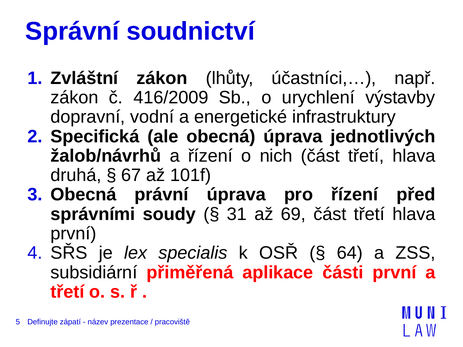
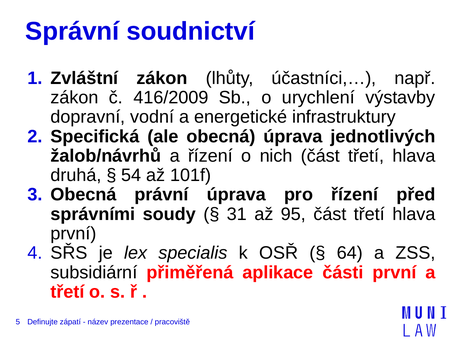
67: 67 -> 54 (131, 175)
69: 69 -> 95 (293, 214)
